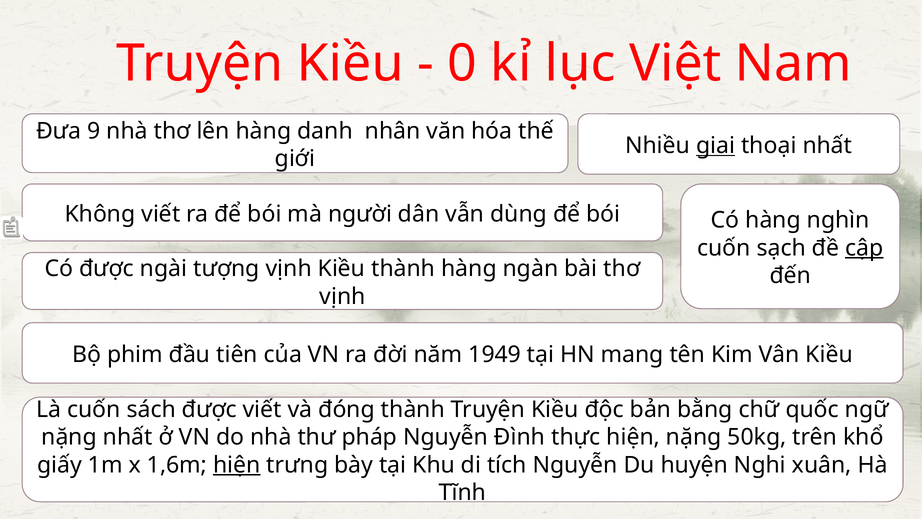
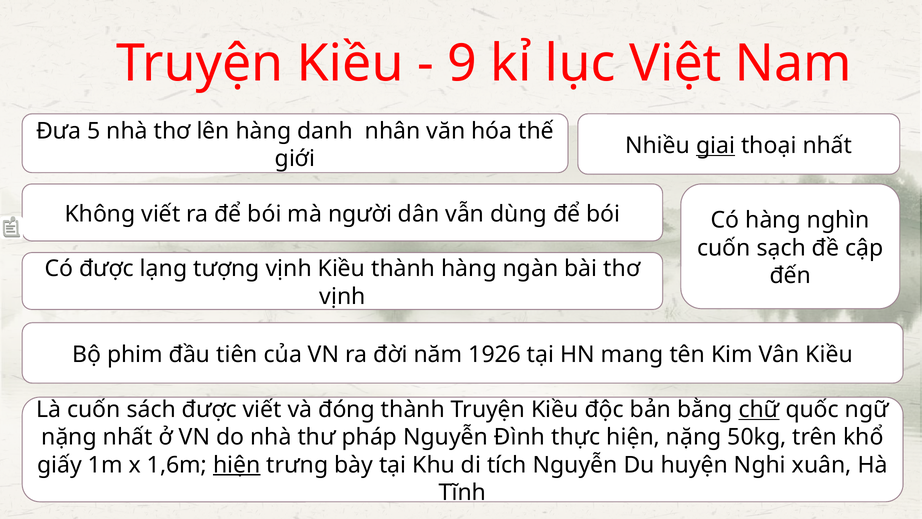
0: 0 -> 9 (462, 63)
9: 9 -> 5 (94, 131)
cập underline: present -> none (864, 248)
ngài: ngài -> lạng (164, 269)
1949: 1949 -> 1926 (495, 354)
chữ underline: none -> present (759, 409)
